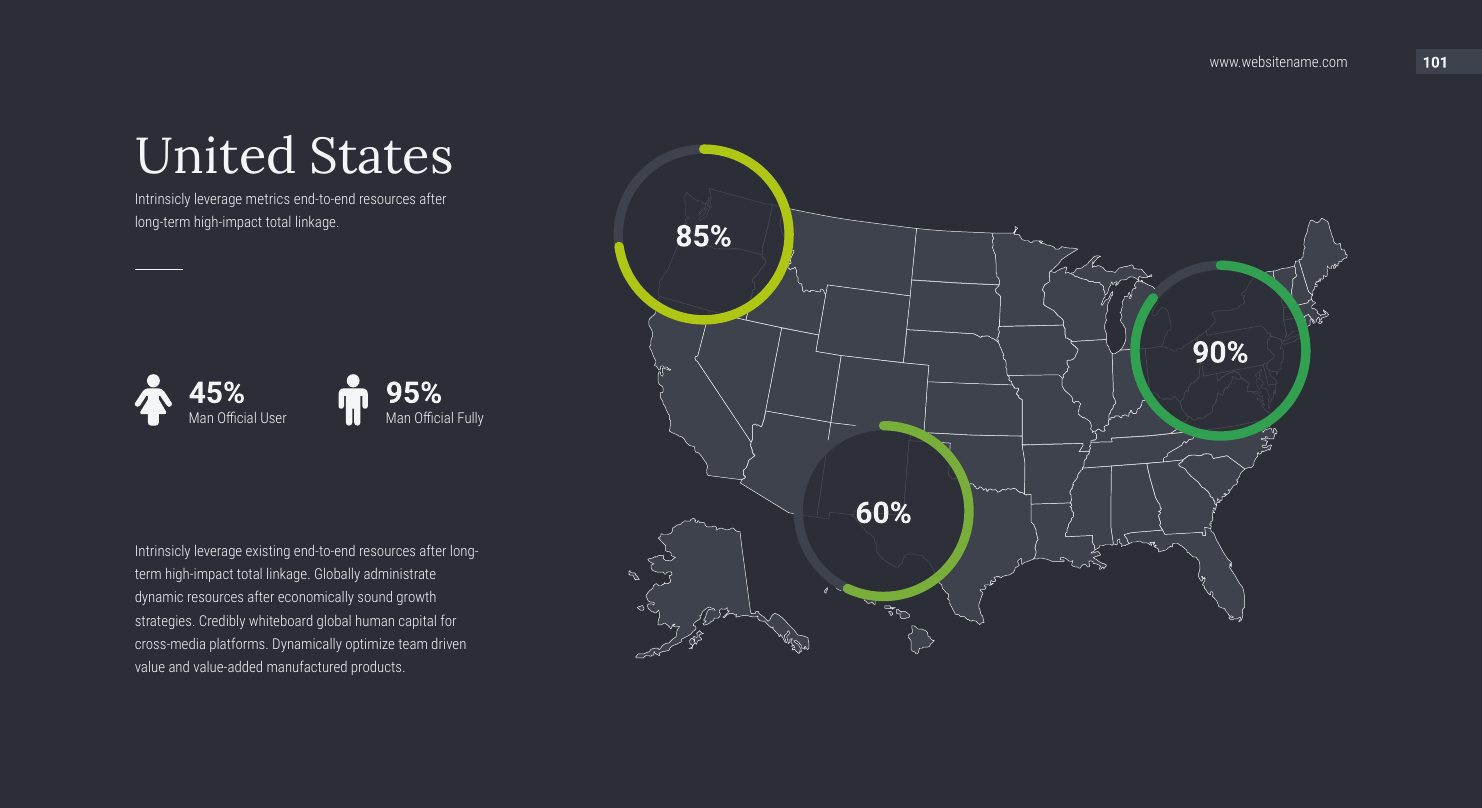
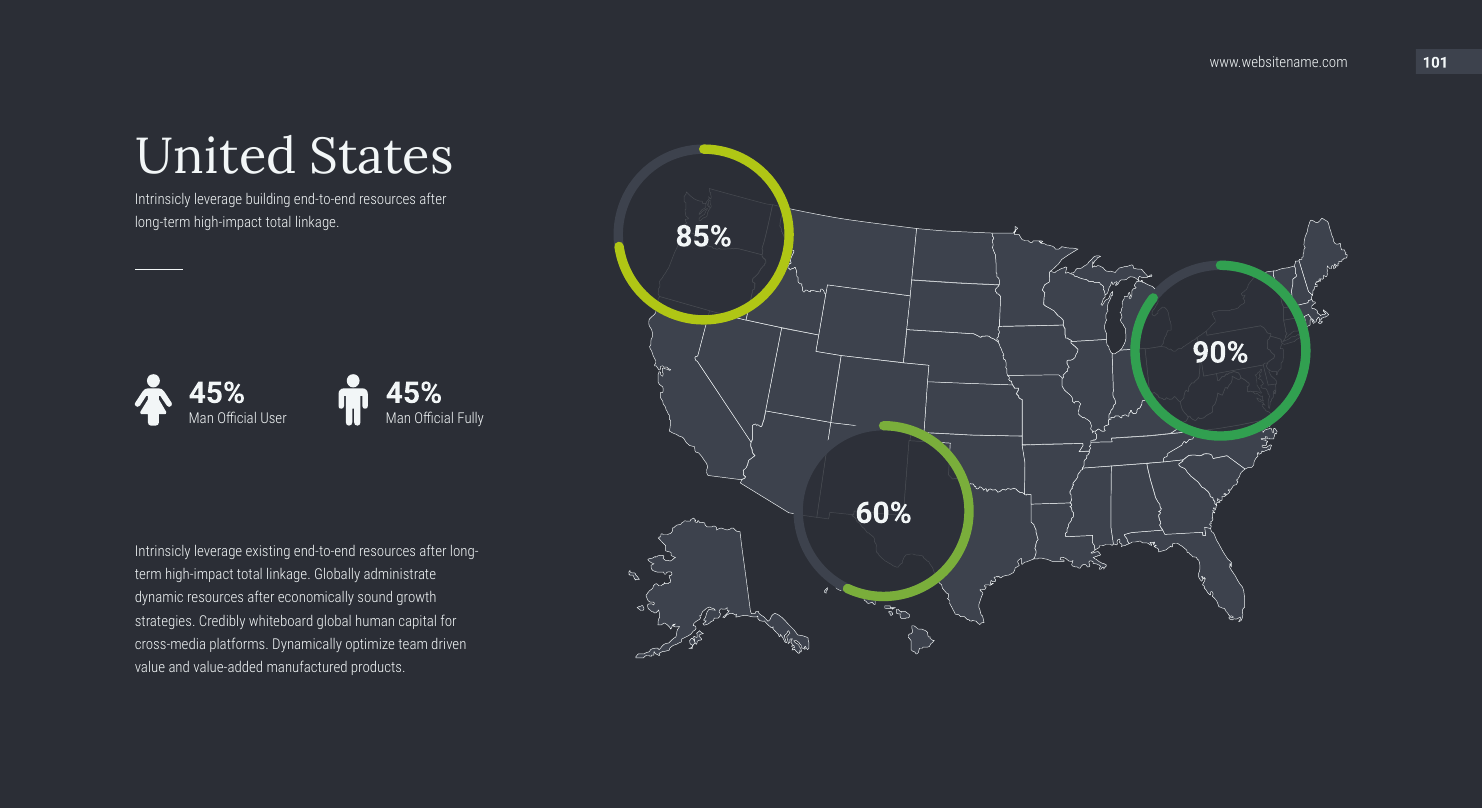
metrics: metrics -> building (268, 200)
95%: 95% -> 45% (414, 393)
